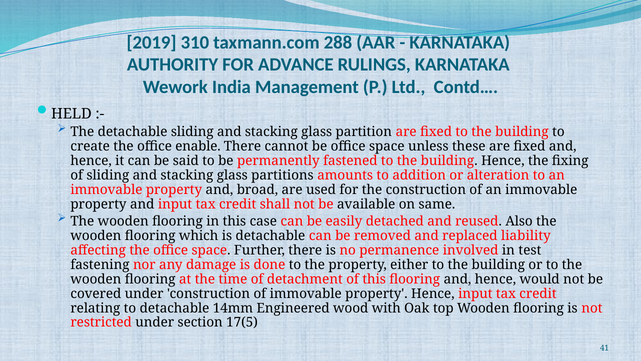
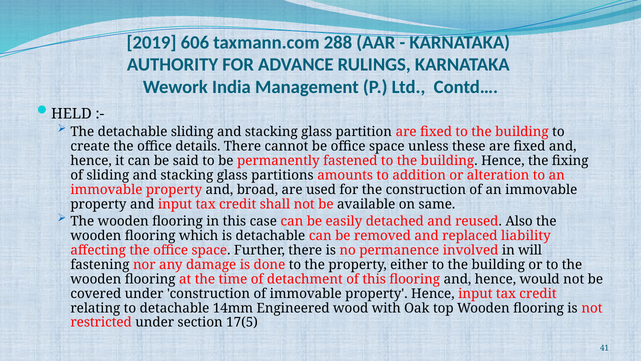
310: 310 -> 606 (195, 42)
enable: enable -> details (198, 146)
test: test -> will (530, 250)
